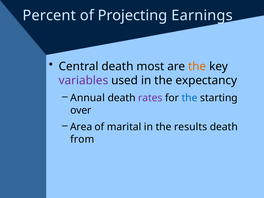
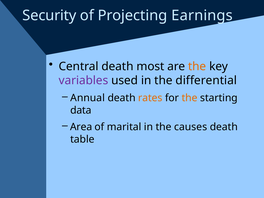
Percent: Percent -> Security (49, 16)
expectancy: expectancy -> differential (206, 80)
rates colour: purple -> orange (150, 98)
the colour: blue -> orange (190, 98)
over: over -> data (81, 110)
results: results -> causes (191, 127)
from: from -> table (82, 139)
